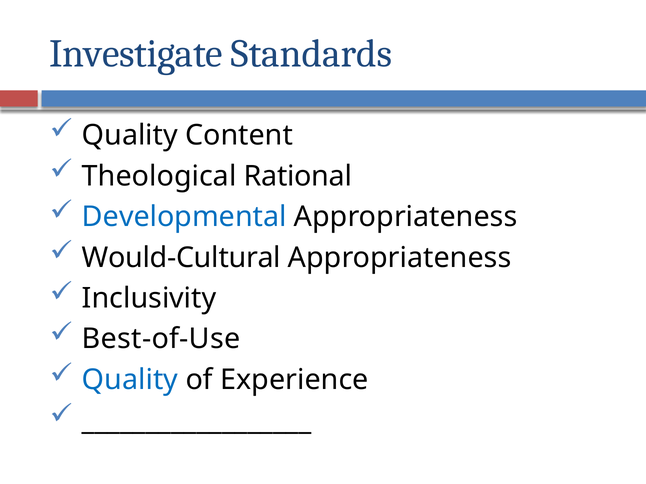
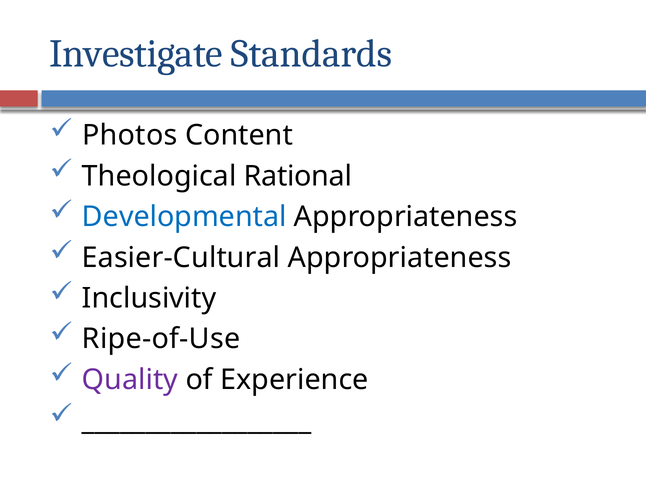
Quality: Quality -> Photos (130, 135)
Would-Cultural: Would-Cultural -> Easier-Cultural (181, 258)
Best-of-Use: Best-of-Use -> Ripe-of-Use (161, 339)
Quality colour: blue -> purple (130, 380)
